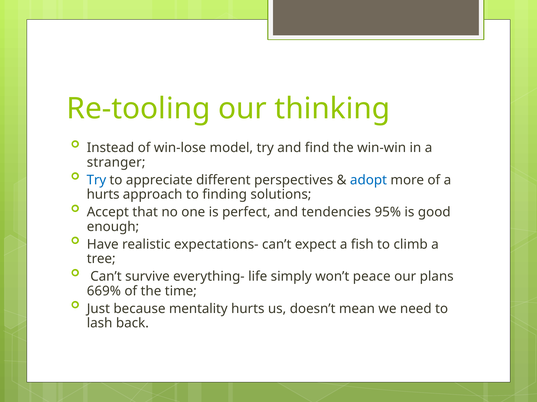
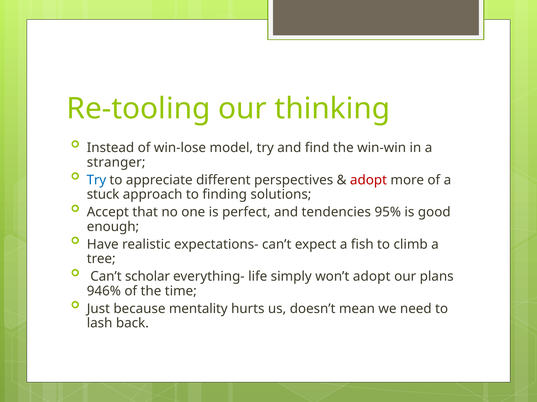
adopt colour: blue -> red (368, 180)
hurts: hurts -> stuck (103, 195)
survive: survive -> scholar (147, 277)
won’t peace: peace -> adopt (372, 277)
669%: 669% -> 946% (104, 292)
